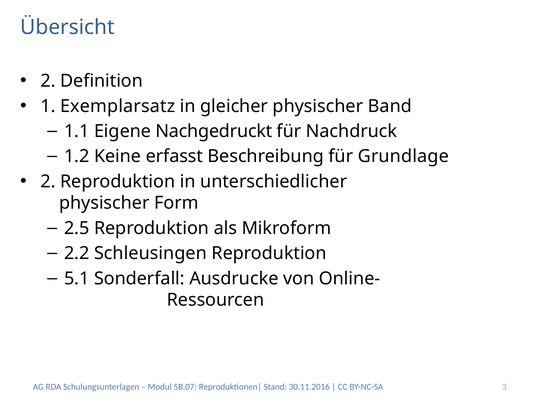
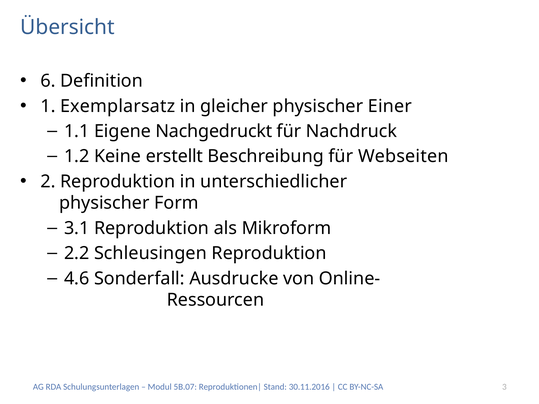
2: 2 -> 6 (48, 81)
Band: Band -> Einer (390, 106)
erfasst: erfasst -> erstellt (174, 156)
Grundlage: Grundlage -> Webseiten (403, 156)
2.5: 2.5 -> 3.1 (77, 228)
5.1: 5.1 -> 4.6 (77, 279)
